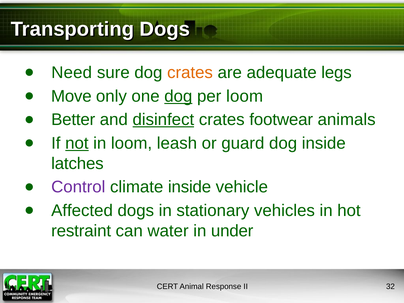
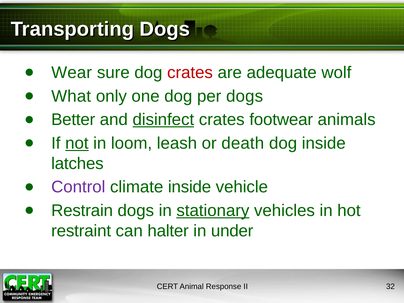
Need: Need -> Wear (72, 73)
crates colour: orange -> red (190, 73)
legs: legs -> wolf (336, 73)
Move: Move -> What (71, 96)
dog underline: present -> none (178, 96)
per loom: loom -> dogs (245, 96)
guard: guard -> death (243, 143)
Affected: Affected -> Restrain (82, 211)
stationary underline: none -> present (213, 211)
water: water -> halter (168, 231)
